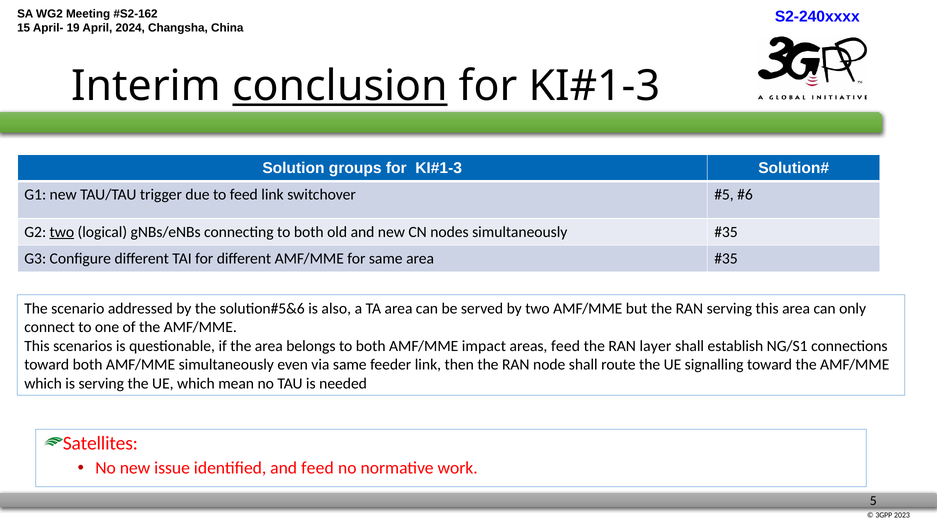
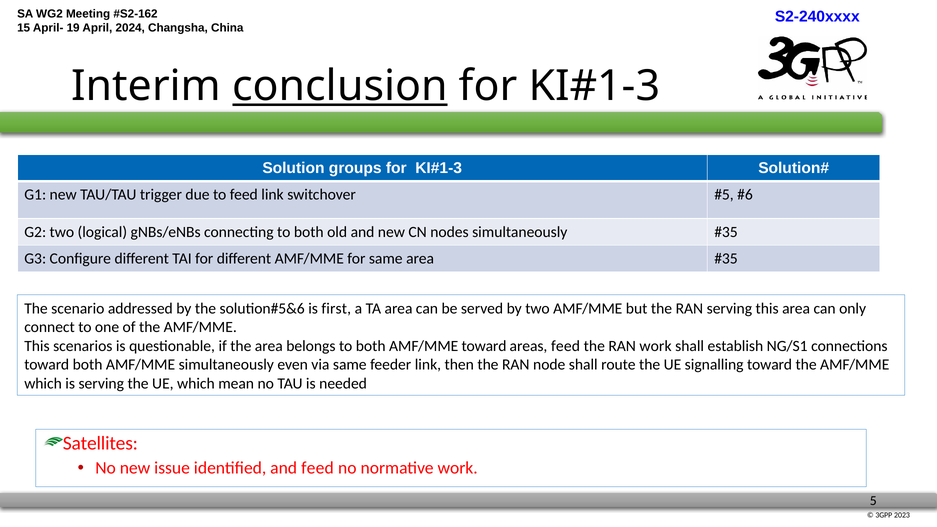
two underline: present -> none (62, 232)
also: also -> first (336, 309)
AMF/MME impact: impact -> toward (484, 346)
RAN layer: layer -> work (655, 346)
